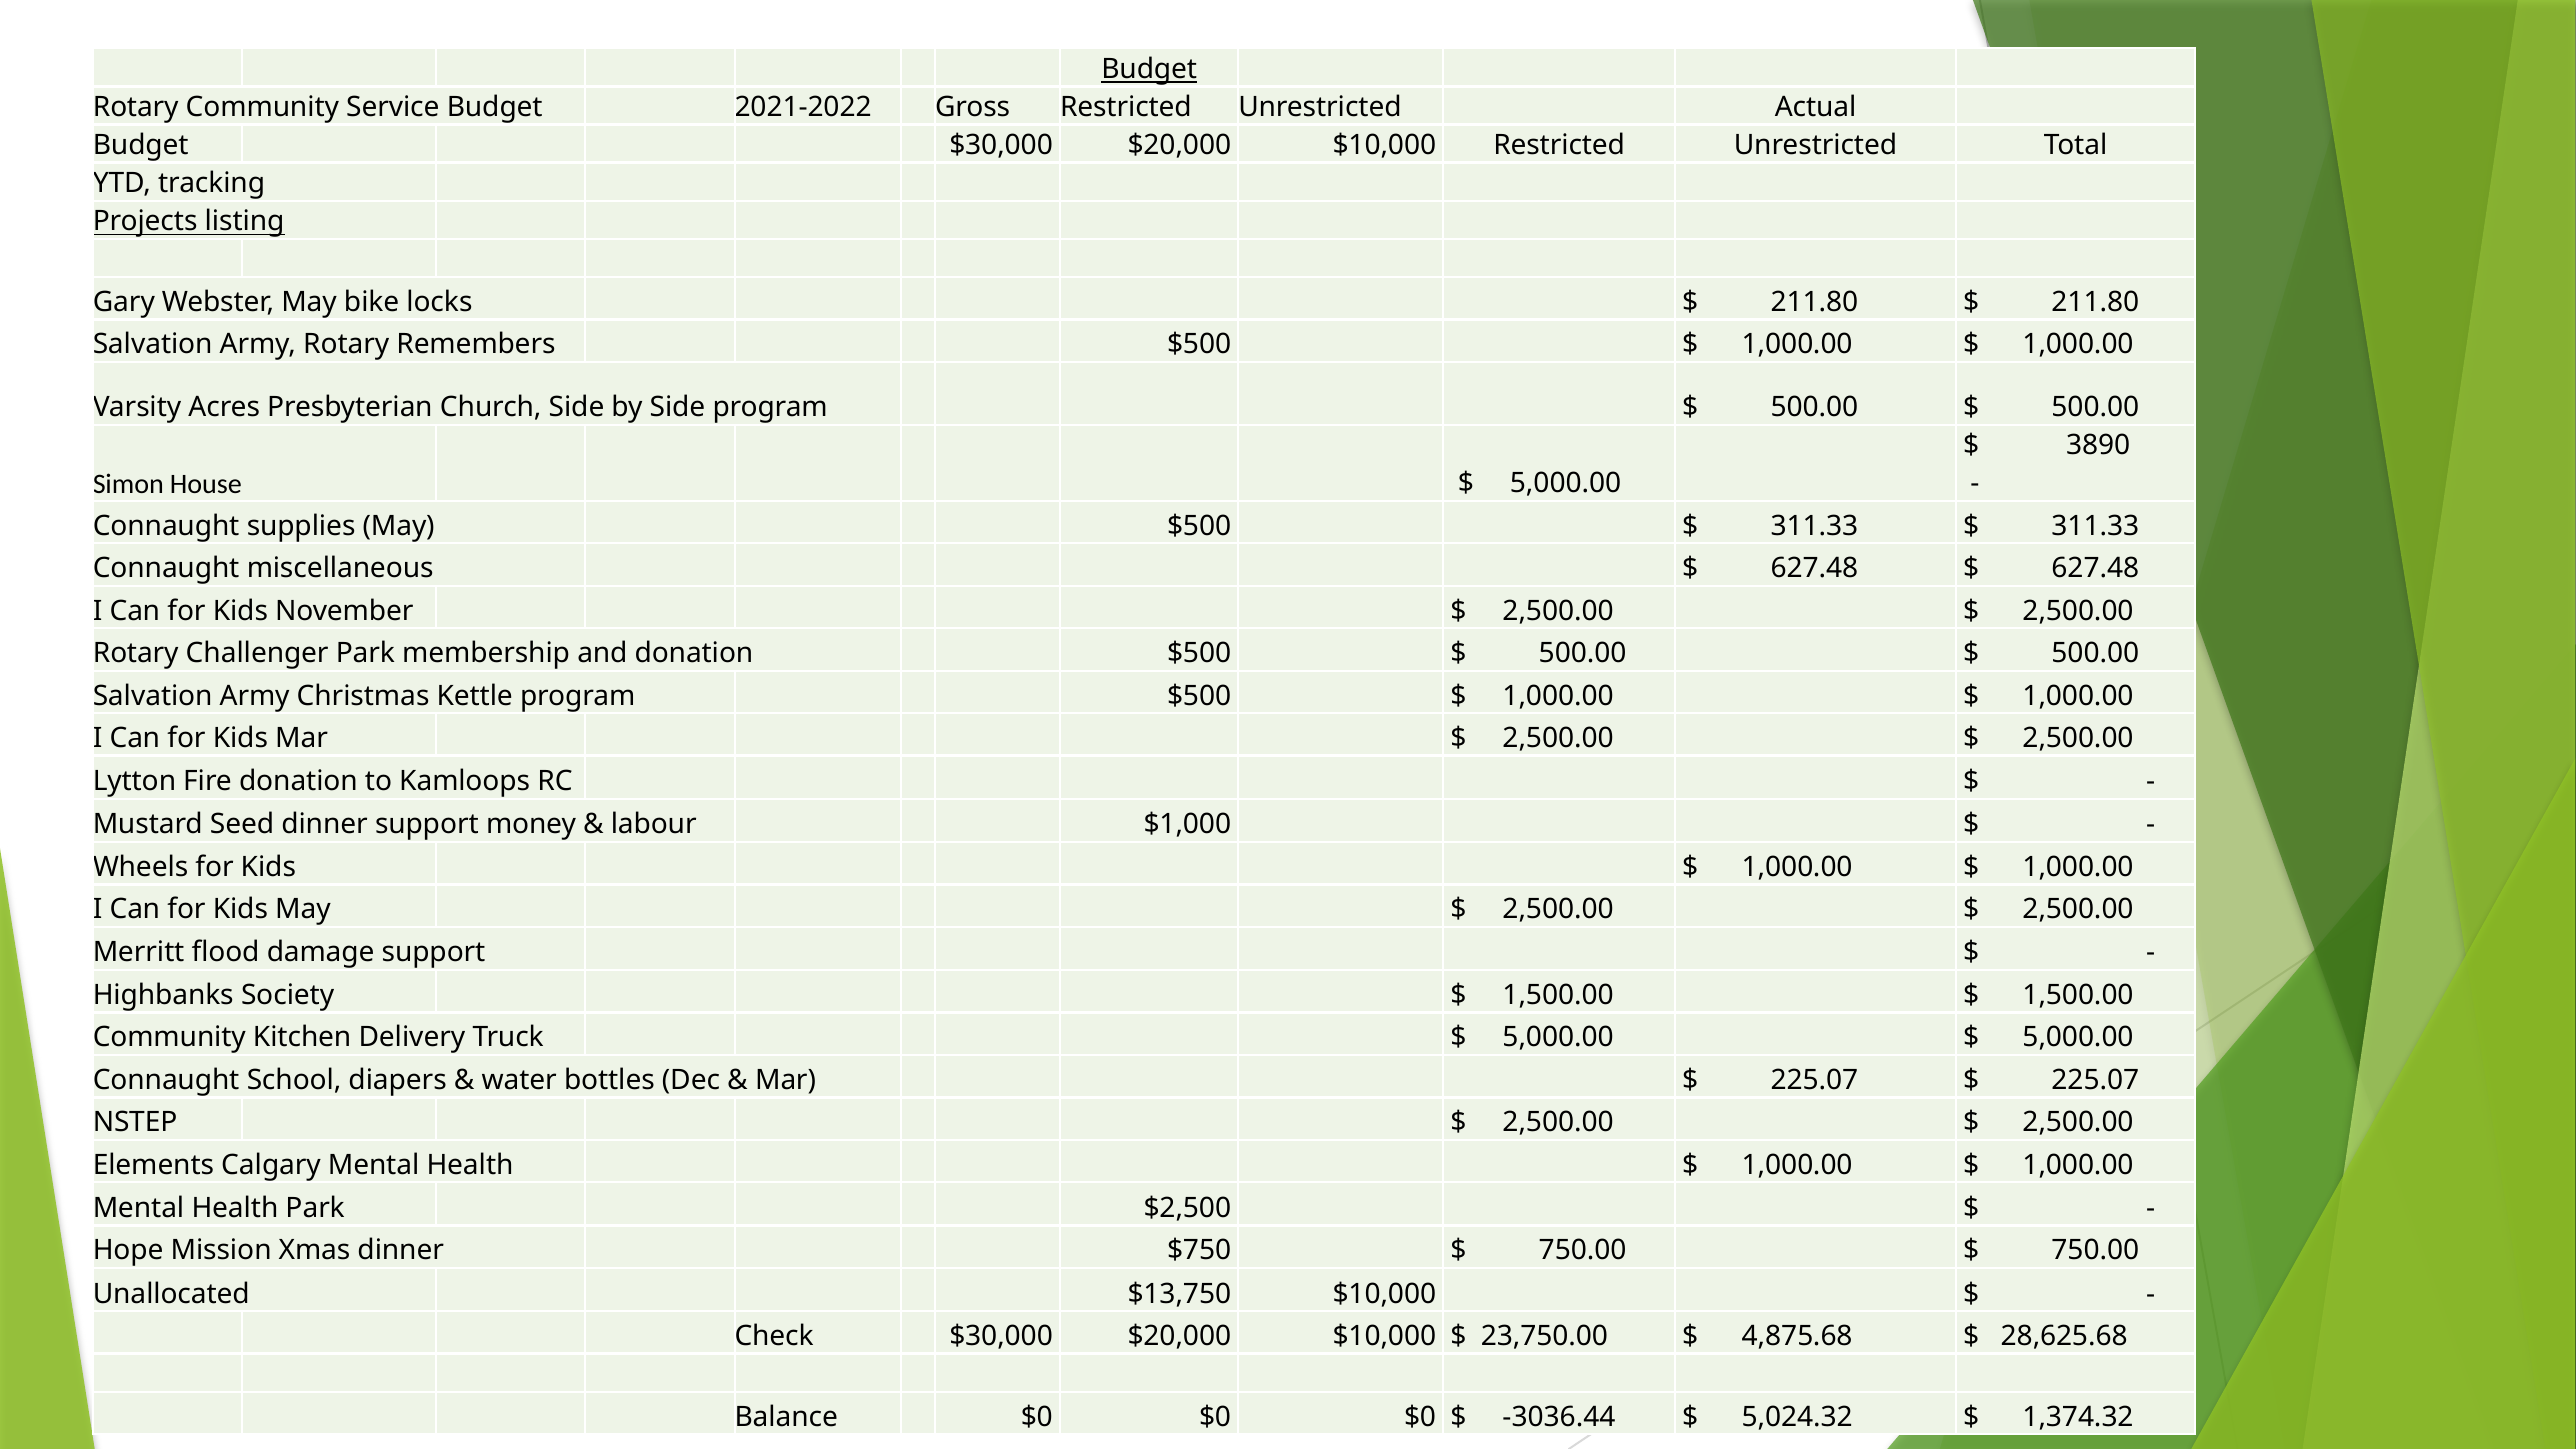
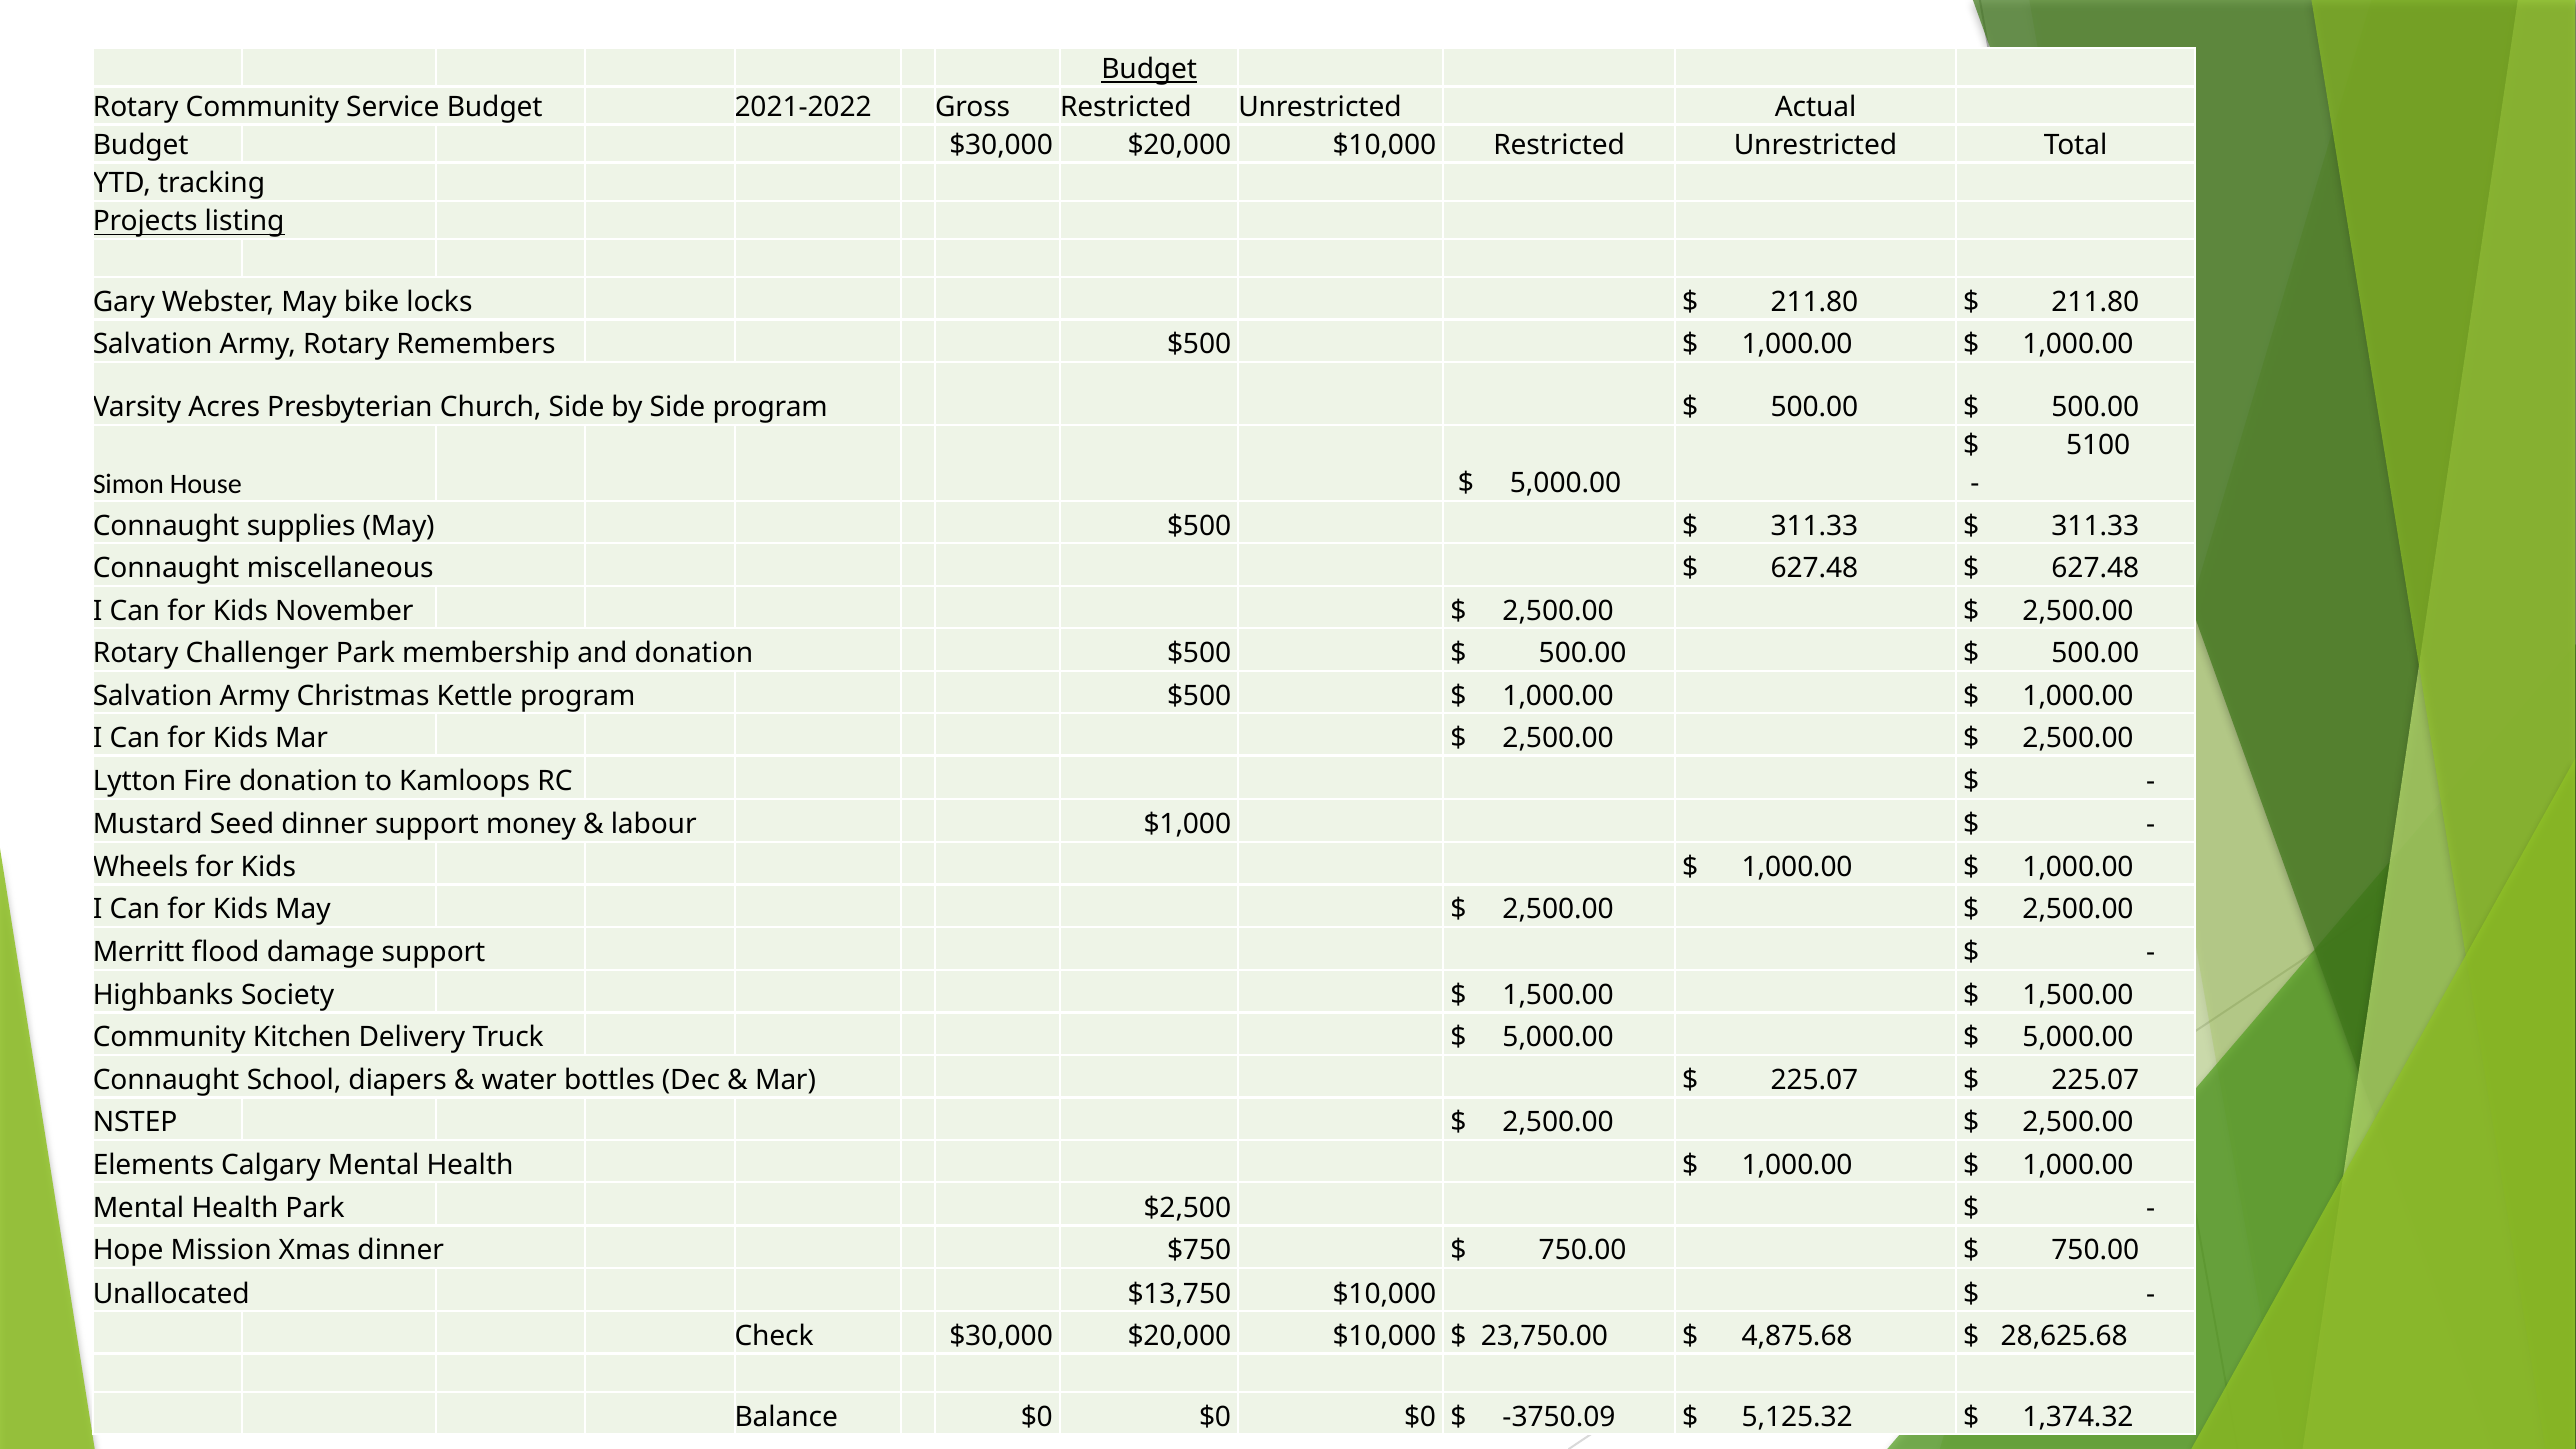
3890: 3890 -> 5100 (2098, 445)
-3036.44: -3036.44 -> -3750.09 (1559, 1417)
5,024.32: 5,024.32 -> 5,125.32 (1797, 1417)
